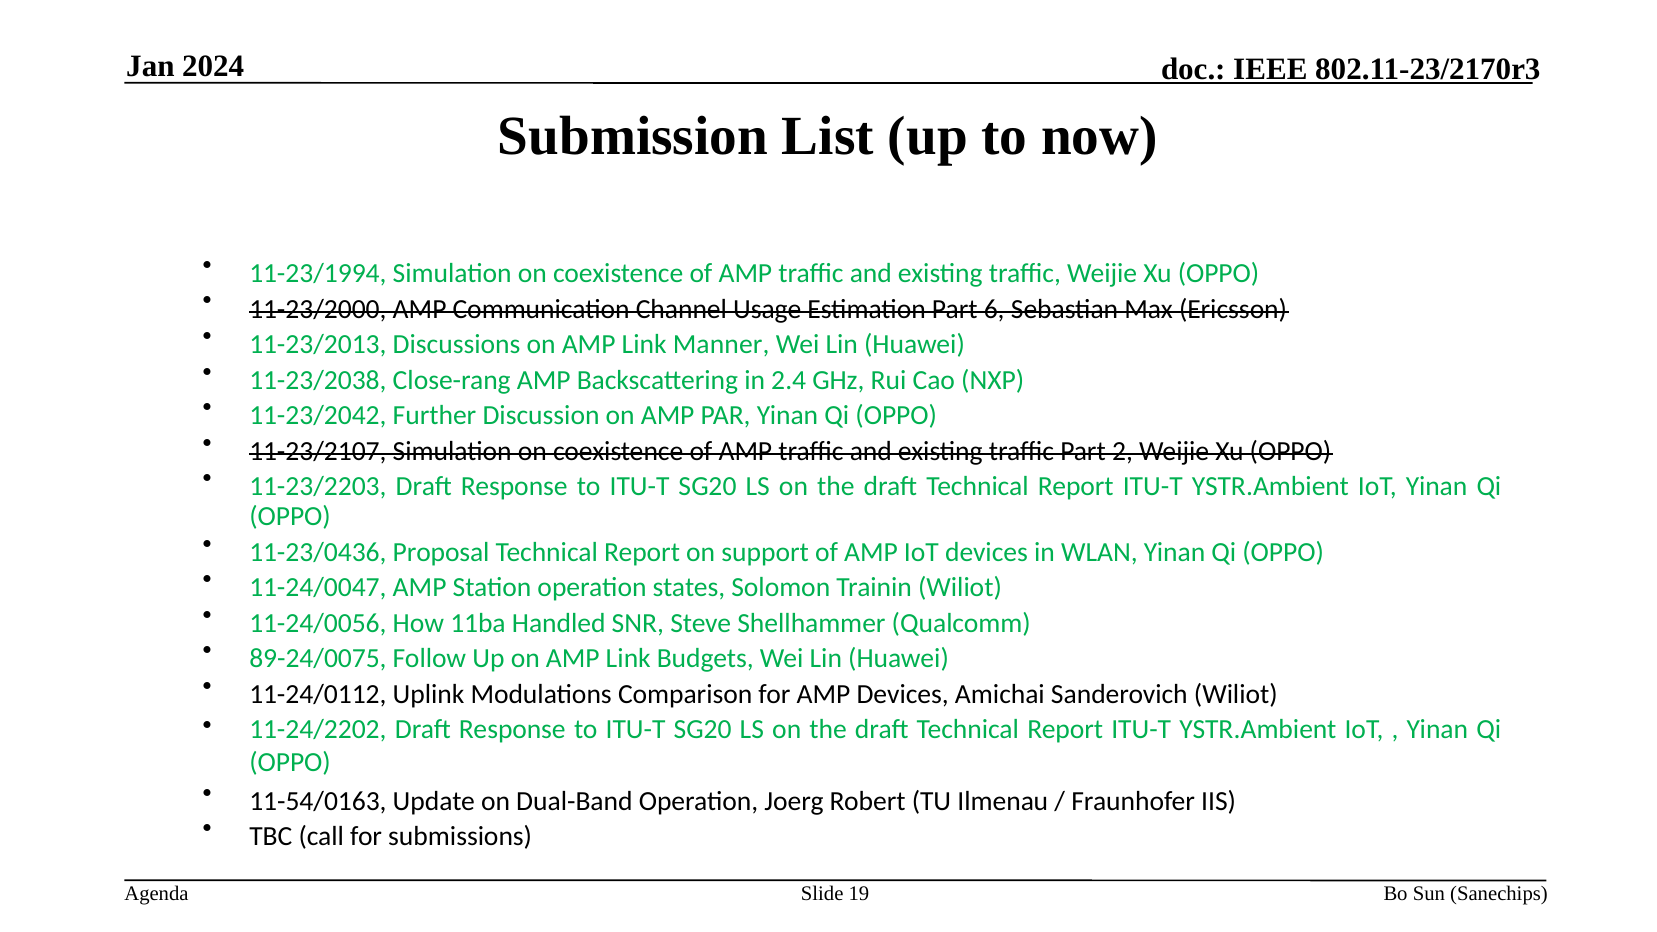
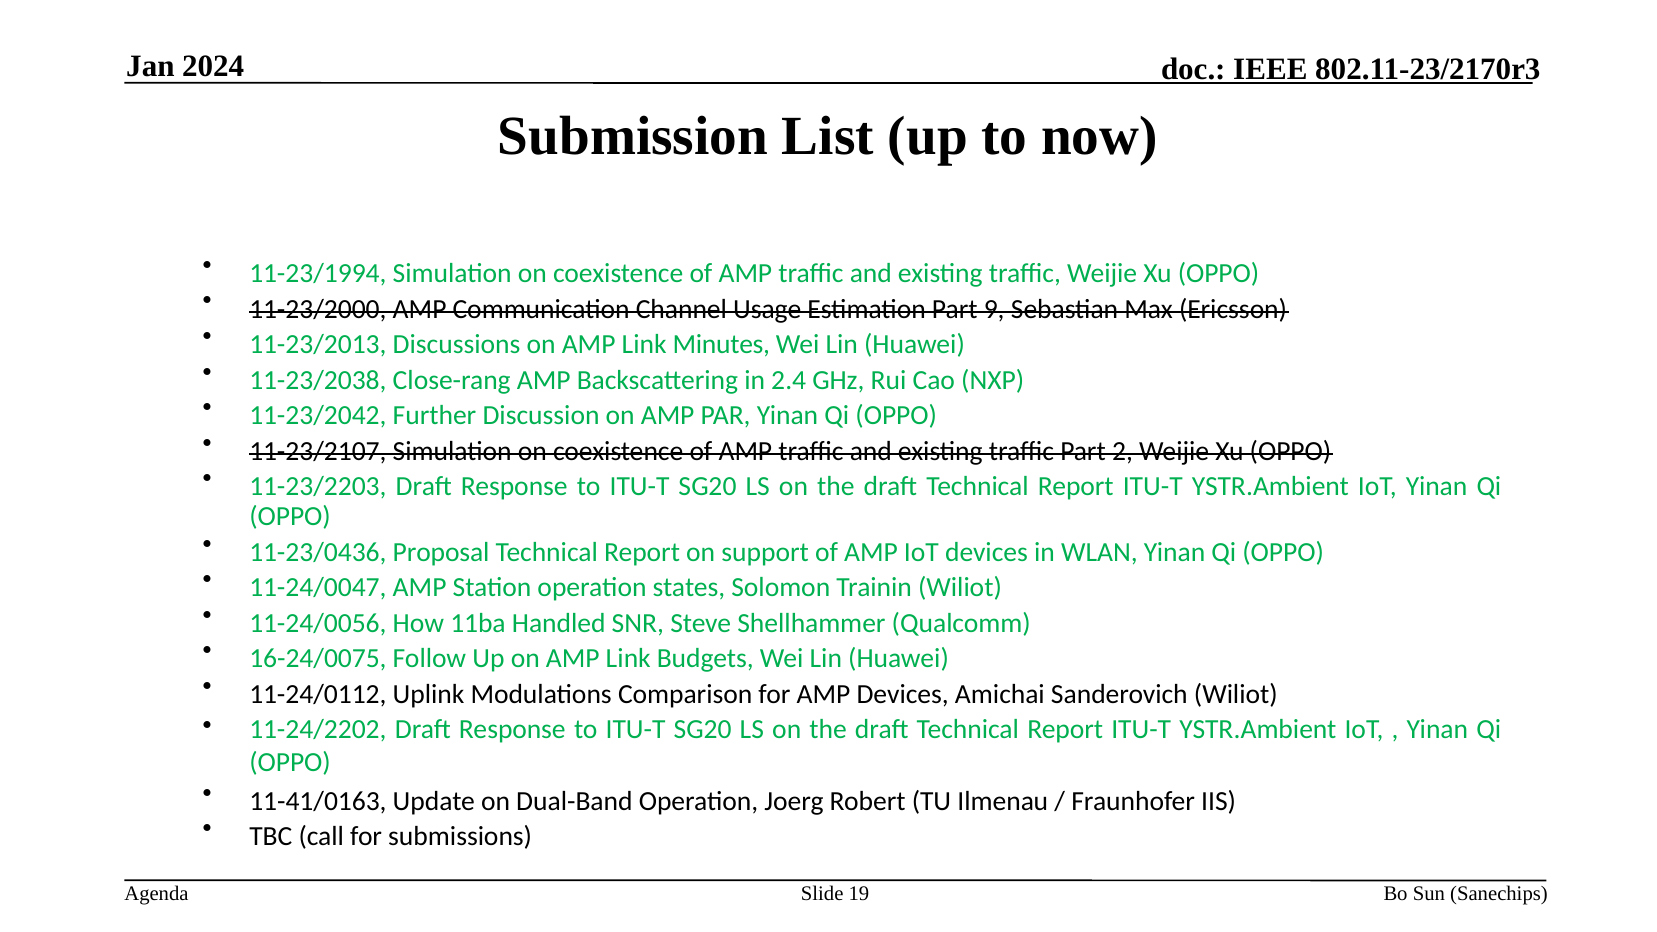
6: 6 -> 9 (994, 309)
Manner: Manner -> Minutes (721, 344)
89-24/0075: 89-24/0075 -> 16-24/0075 (318, 659)
11-54/0163: 11-54/0163 -> 11-41/0163 (318, 801)
